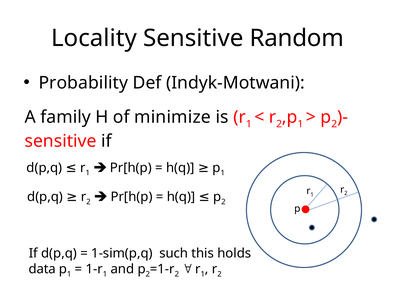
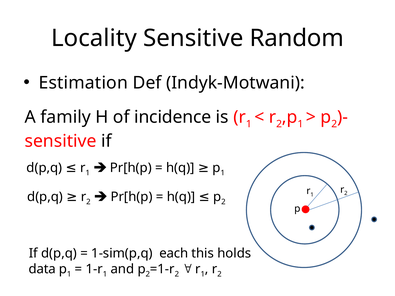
Probability: Probability -> Estimation (83, 83)
minimize: minimize -> incidence (173, 117)
such: such -> each (174, 253)
